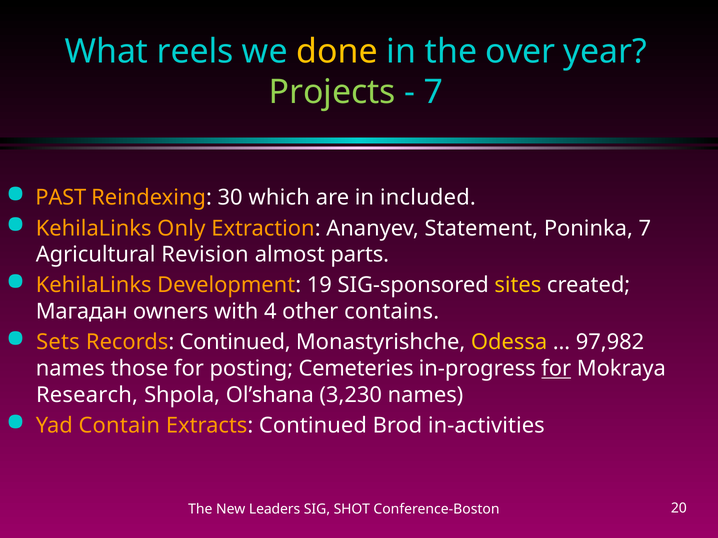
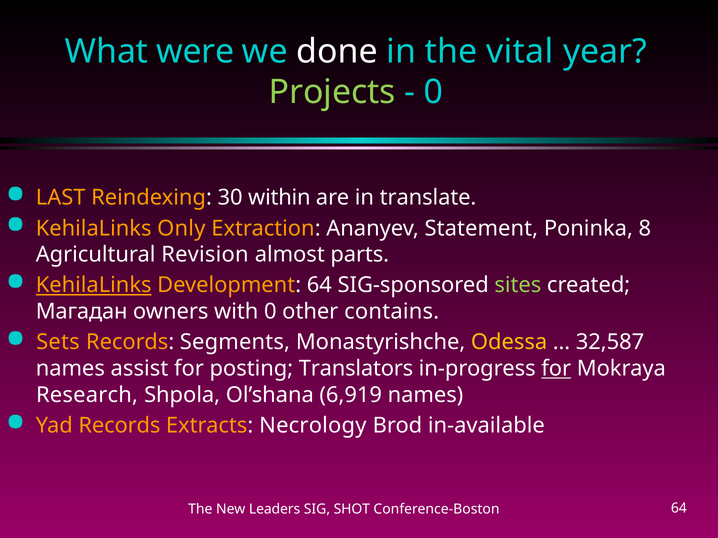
reels: reels -> were (195, 51)
done colour: yellow -> white (337, 51)
over: over -> vital (520, 51)
7: 7 -> 0 (434, 92)
PAST: PAST -> LAST (61, 198)
which: which -> within (279, 198)
included: included -> translate (428, 198)
Poninka 7: 7 -> 8 (645, 229)
KehilaLinks underline: none -> present (94, 286)
Development 19: 19 -> 64 (319, 286)
sites colour: yellow -> light green (518, 286)
with 4: 4 -> 0 (270, 312)
Records Continued: Continued -> Segments (235, 343)
97,982: 97,982 -> 32,587 (610, 343)
those: those -> assist (139, 369)
Cemeteries: Cemeteries -> Translators (356, 369)
3,230: 3,230 -> 6,919 (351, 395)
Yad Contain: Contain -> Records (119, 426)
Extracts Continued: Continued -> Necrology (313, 426)
in-activities: in-activities -> in-available (486, 426)
Conference-Boston 20: 20 -> 64 (679, 508)
